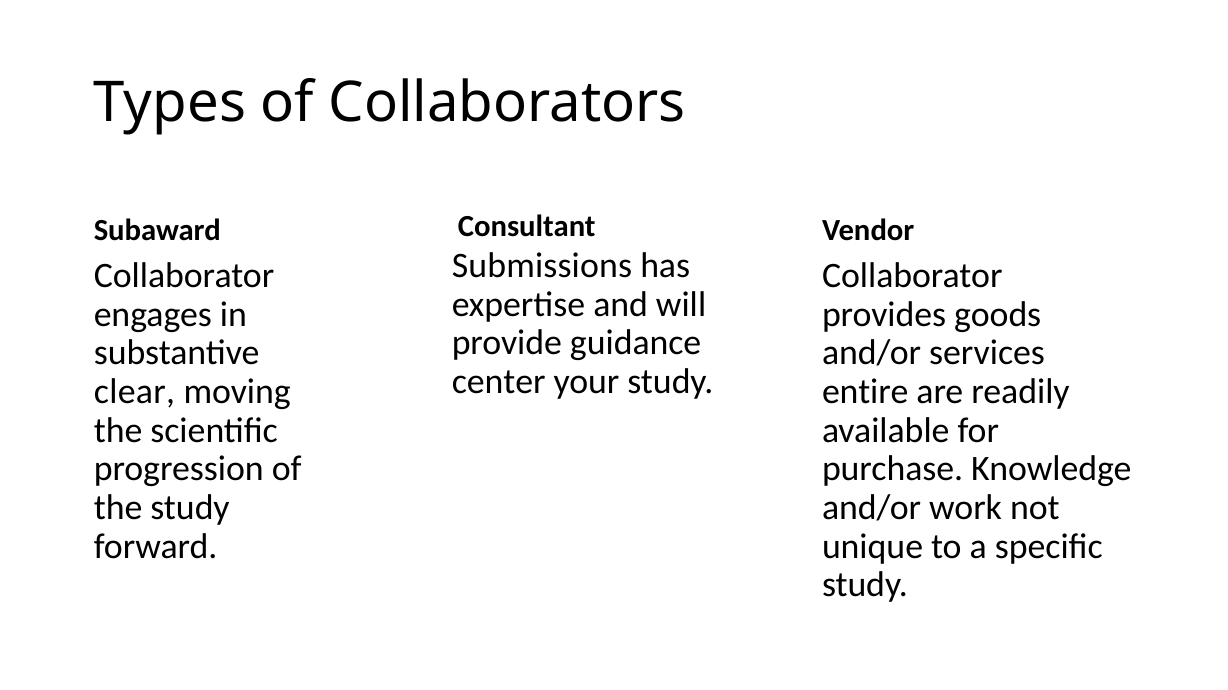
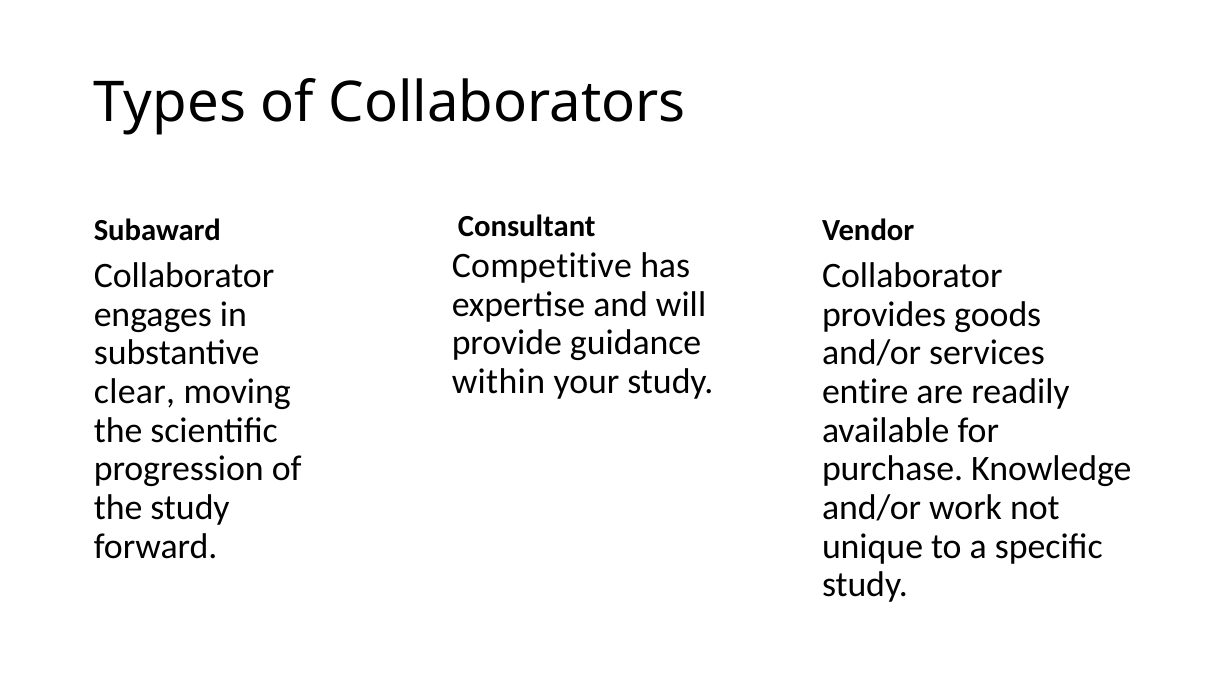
Submissions: Submissions -> Competitive (542, 266)
center: center -> within (498, 382)
